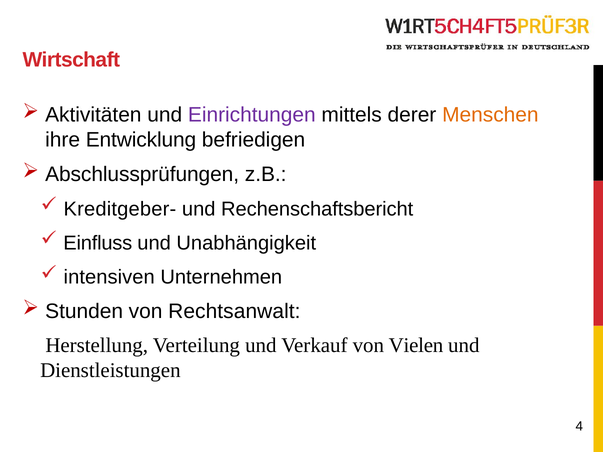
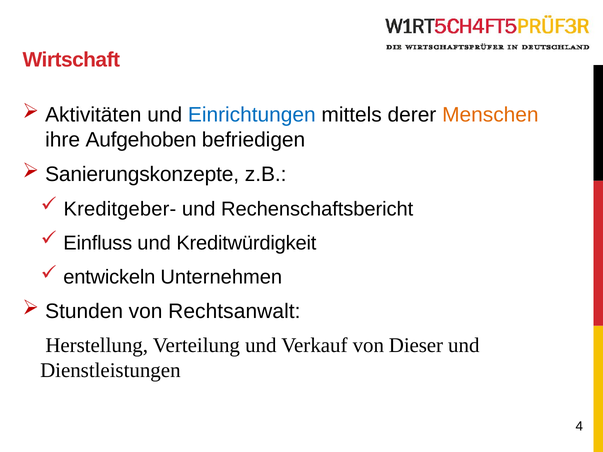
Einrichtungen colour: purple -> blue (252, 115)
Entwicklung: Entwicklung -> Aufgehoben (141, 140)
Abschlussprüfungen: Abschlussprüfungen -> Sanierungskonzepte (142, 174)
Unabhängigkeit: Unabhängigkeit -> Kreditwürdigkeit (246, 243)
intensiven: intensiven -> entwickeln (109, 277)
Vielen: Vielen -> Dieser (416, 346)
